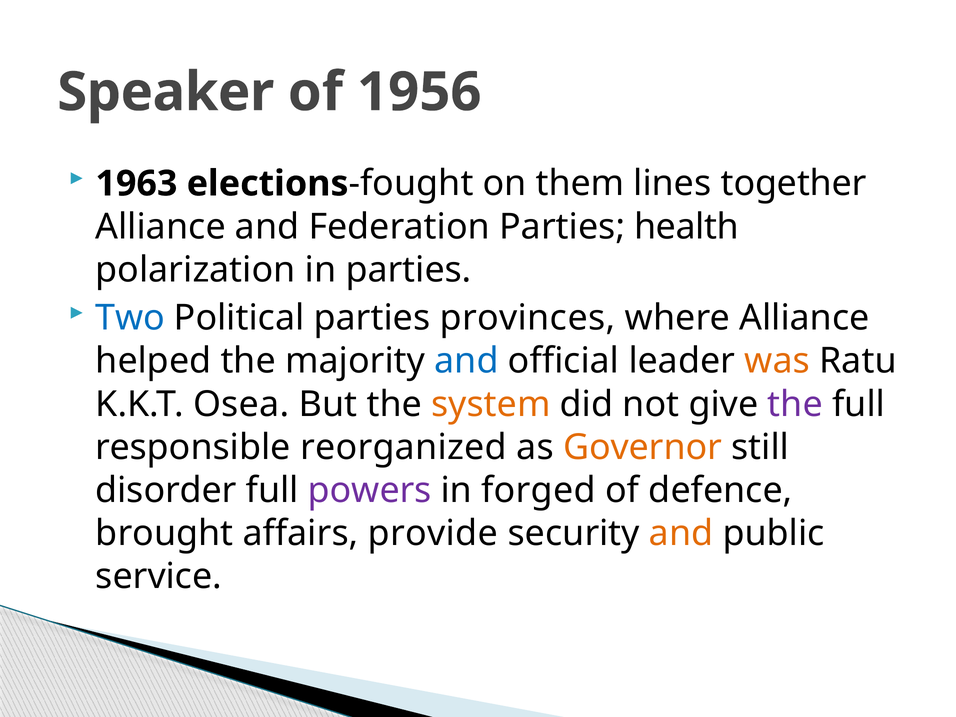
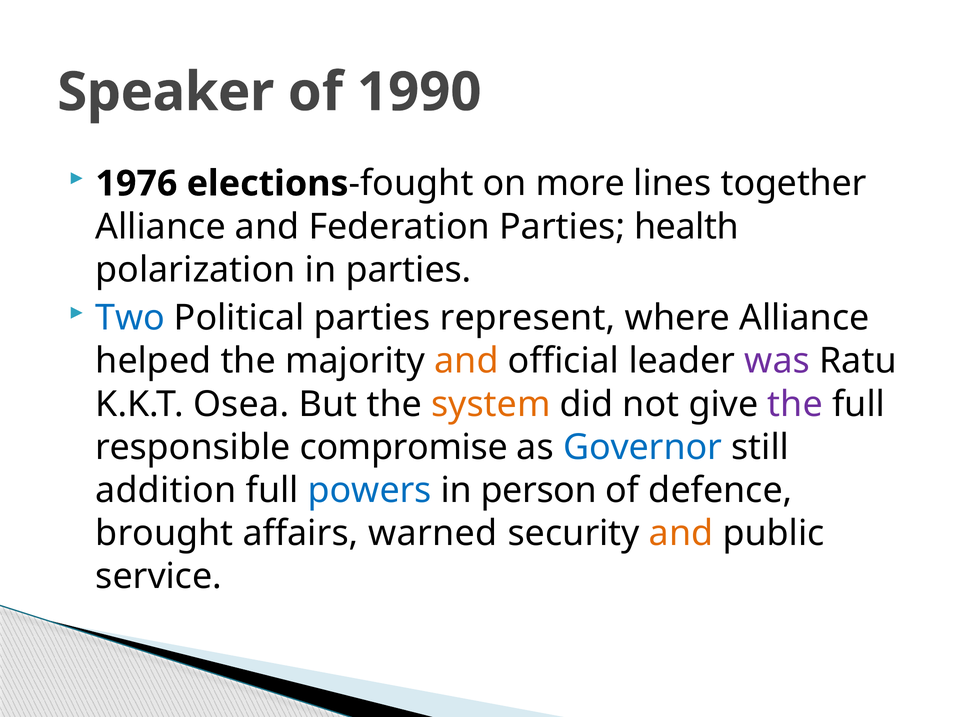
1956: 1956 -> 1990 (419, 92)
1963: 1963 -> 1976 (136, 184)
them: them -> more (580, 184)
provinces: provinces -> represent (528, 318)
and colour: blue -> orange (466, 361)
was colour: orange -> purple (777, 361)
reorganized: reorganized -> compromise (404, 447)
Governor colour: orange -> blue (643, 447)
disorder: disorder -> addition (166, 490)
powers colour: purple -> blue (370, 490)
forged: forged -> person (539, 490)
provide: provide -> warned (433, 533)
